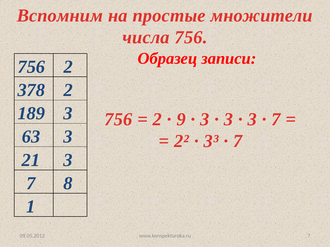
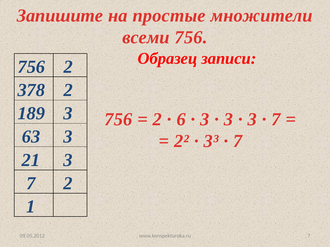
Вспомним: Вспомним -> Запишите (60, 16)
числа: числа -> всеми (146, 37)
9: 9 -> 6 (181, 119)
7 8: 8 -> 2 (68, 184)
